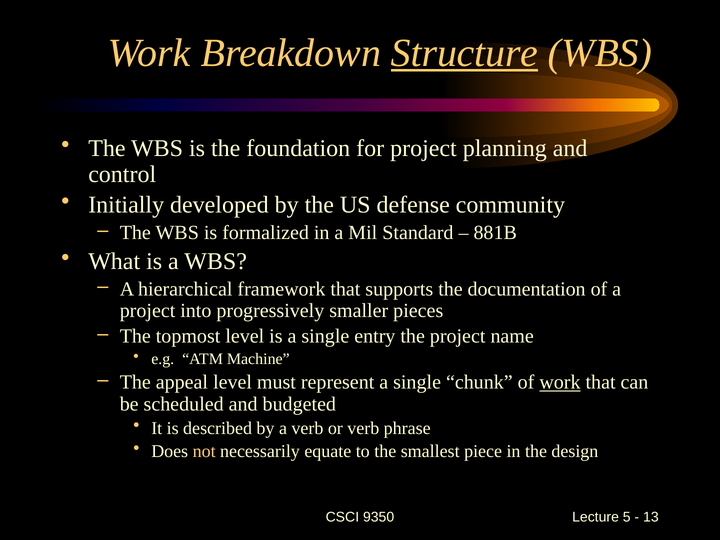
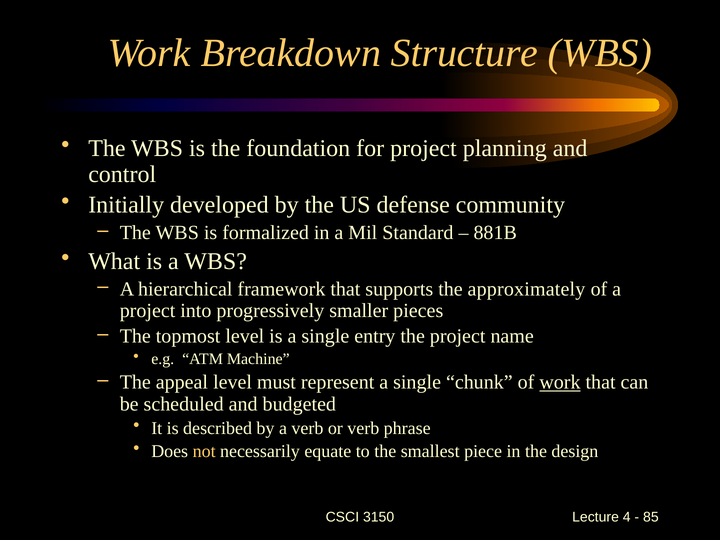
Structure underline: present -> none (465, 53)
documentation: documentation -> approximately (526, 289)
9350: 9350 -> 3150 (379, 517)
5: 5 -> 4 (627, 517)
13: 13 -> 85 (651, 517)
